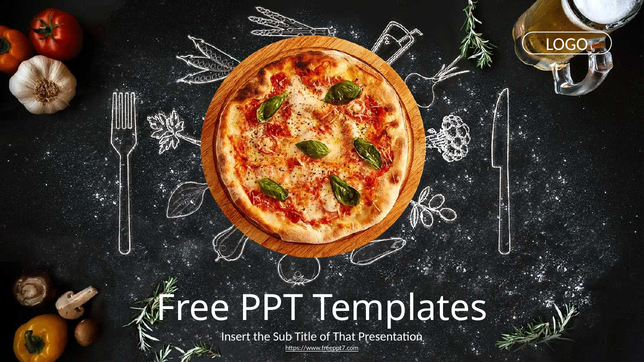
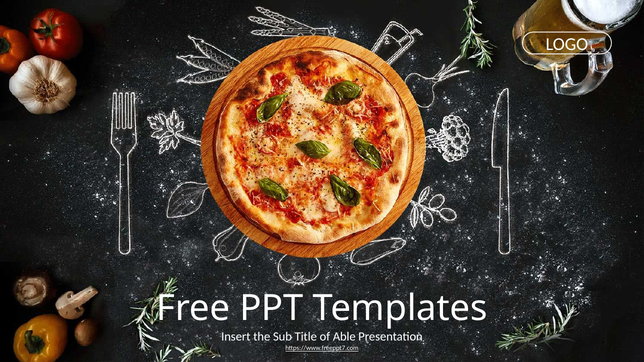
That: That -> Able (344, 337)
